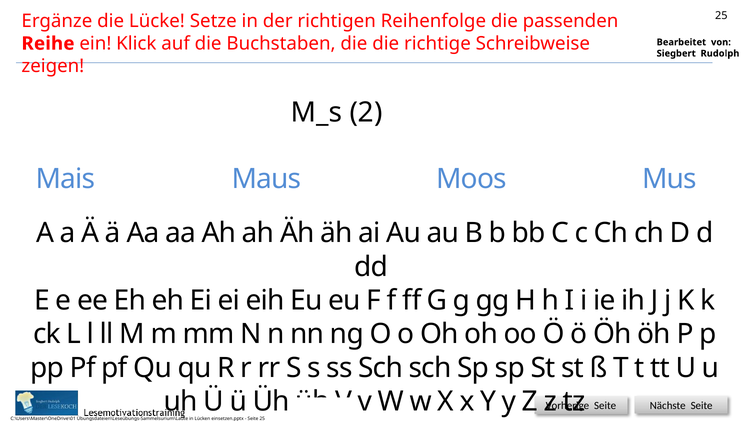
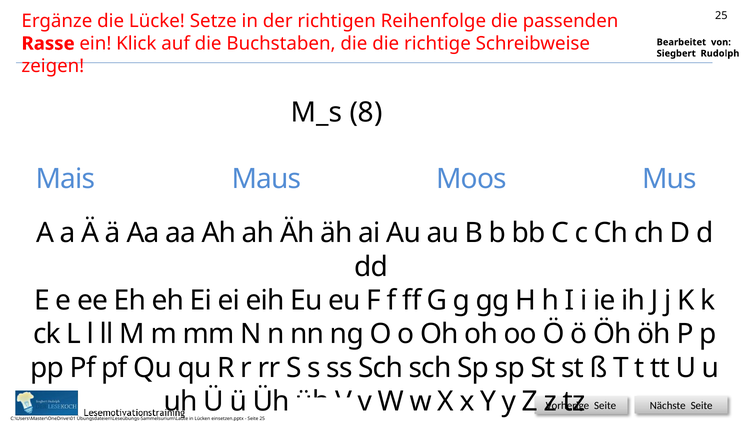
Reihe: Reihe -> Rasse (48, 44)
2: 2 -> 8 (366, 113)
